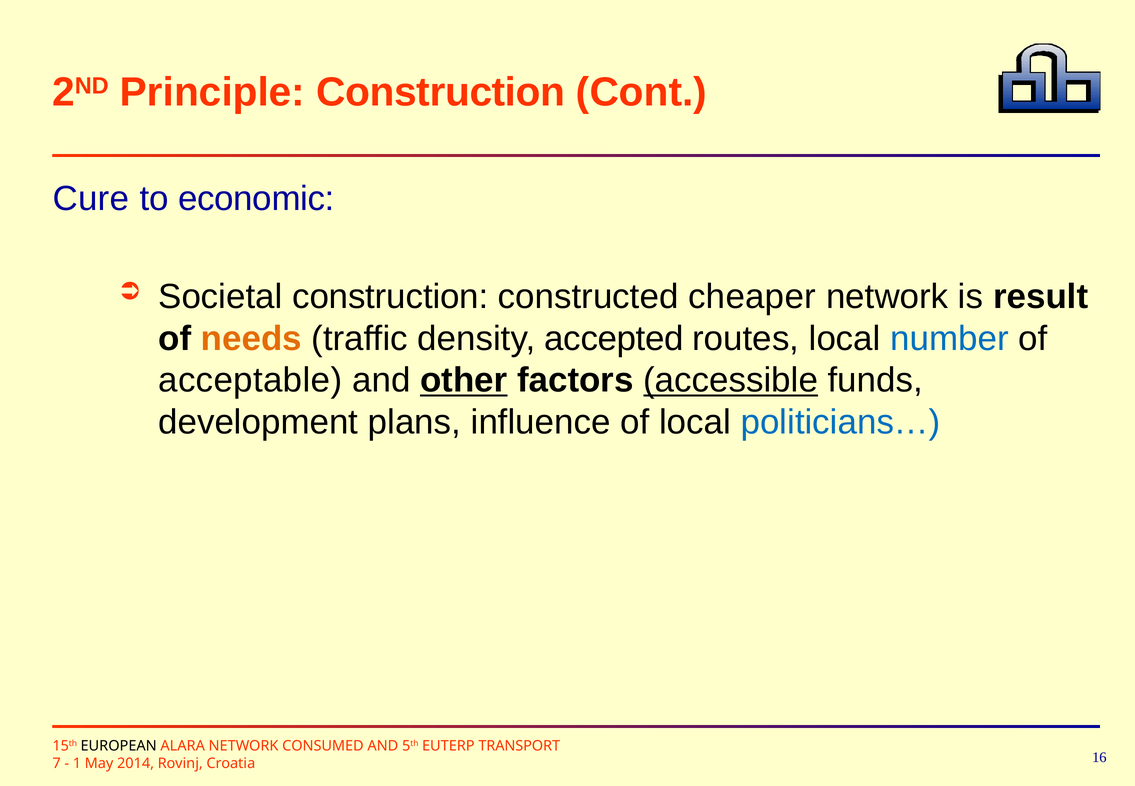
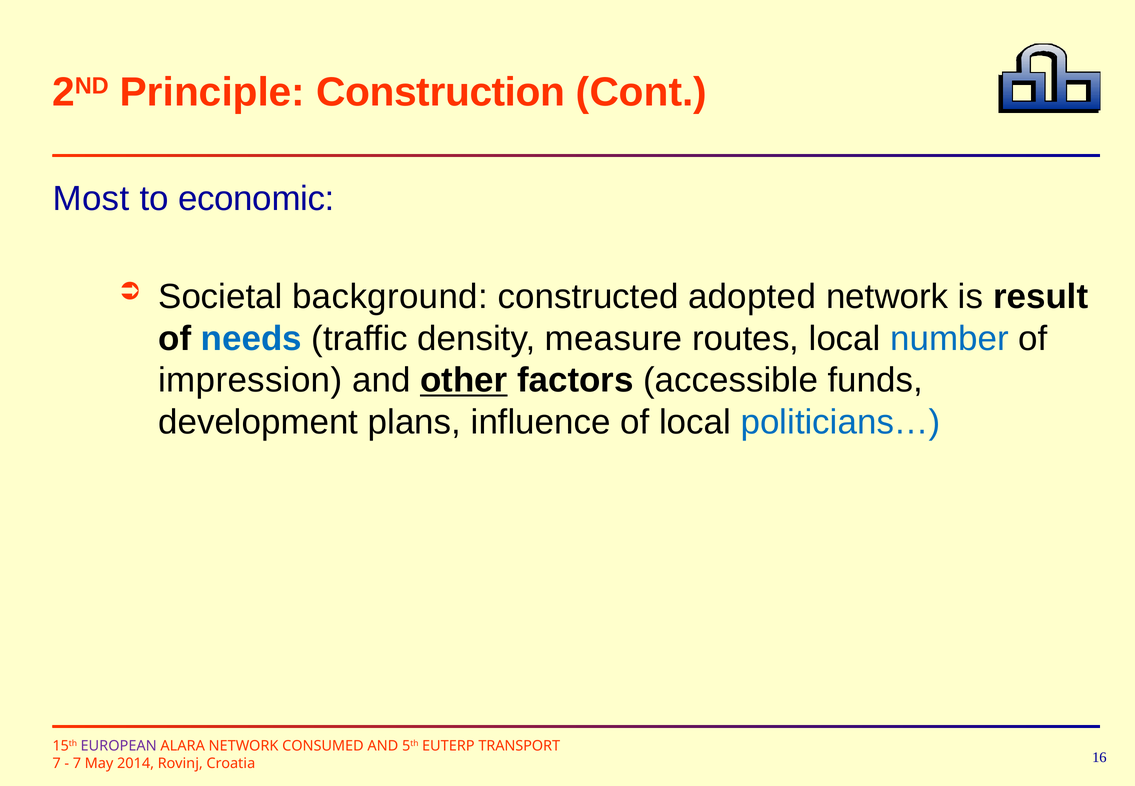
Cure: Cure -> Most (91, 199)
Societal construction: construction -> background (390, 297)
cheaper: cheaper -> adopted (752, 297)
needs colour: orange -> blue (251, 339)
accepted: accepted -> measure (614, 339)
acceptable: acceptable -> impression (250, 380)
accessible underline: present -> none (731, 380)
EUROPEAN colour: black -> purple (119, 746)
1: 1 -> 7 (77, 763)
